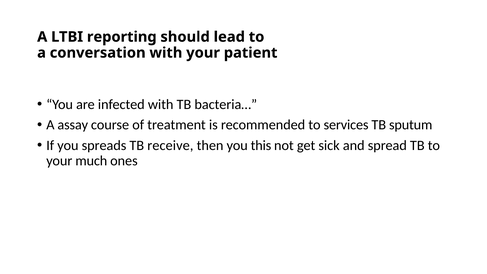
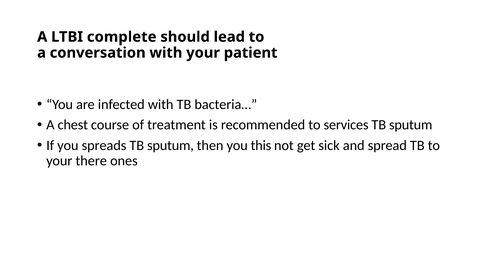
reporting: reporting -> complete (122, 37)
assay: assay -> chest (73, 125)
receive: receive -> sputum (170, 145)
much: much -> there (91, 161)
